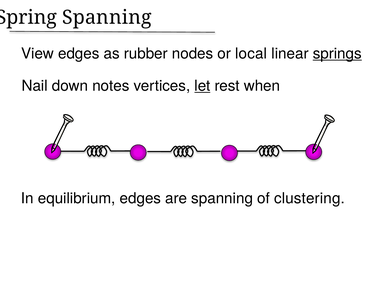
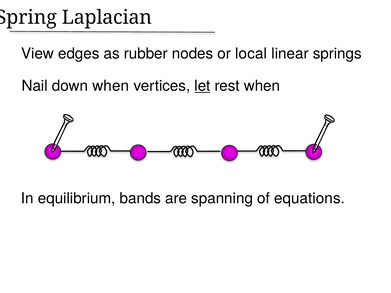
Spanning: Spanning -> Laplacian (107, 17)
springs underline: present -> none (337, 54)
down notes: notes -> when (111, 86)
equilibrium edges: edges -> bands (140, 199)
clustering: clustering -> equations (309, 199)
